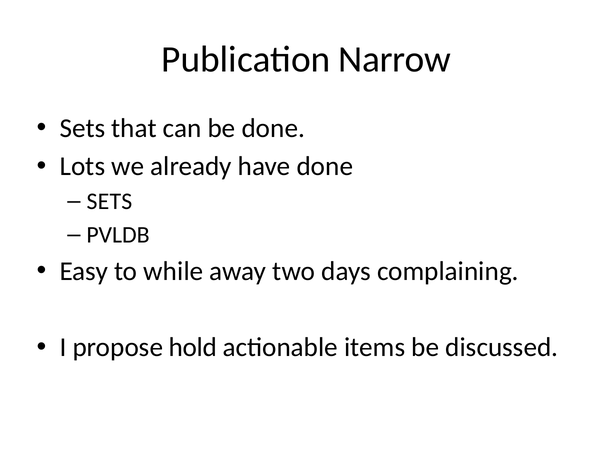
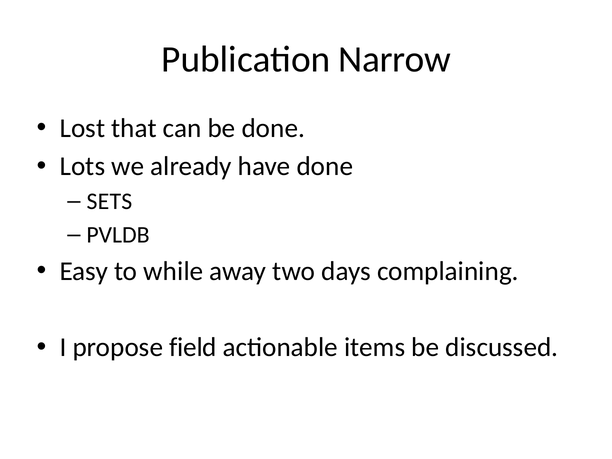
Sets: Sets -> Lost (82, 128)
hold: hold -> field (193, 347)
